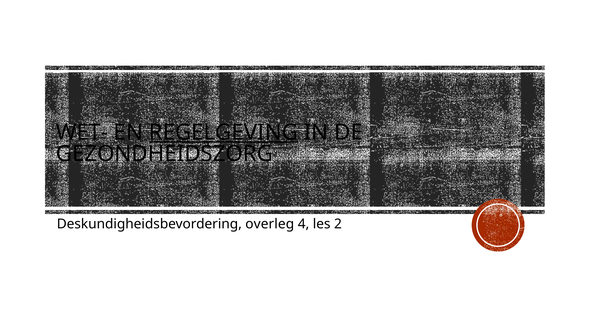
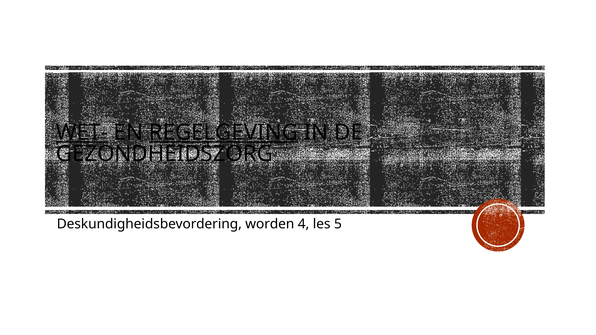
WET- underline: none -> present (82, 133)
overleg: overleg -> worden (270, 224)
2: 2 -> 5 (338, 224)
